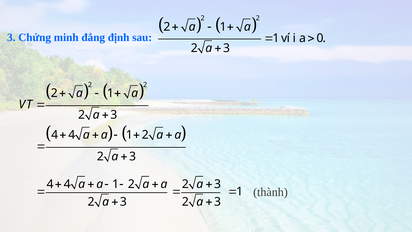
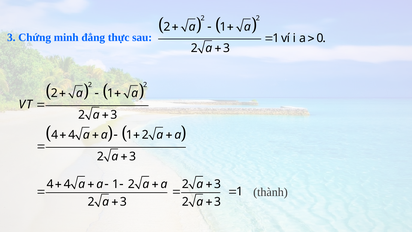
định: định -> thực (119, 37)
